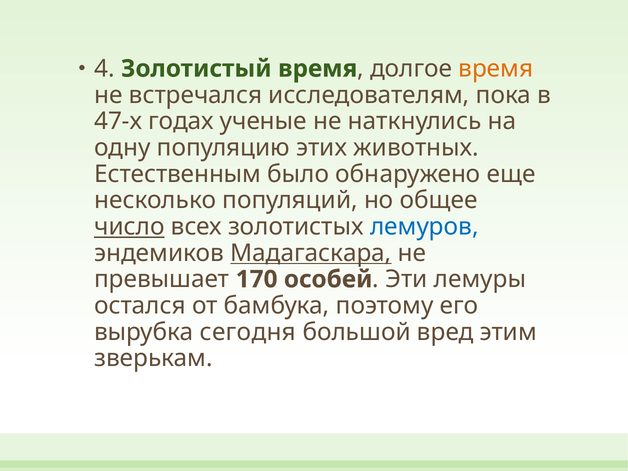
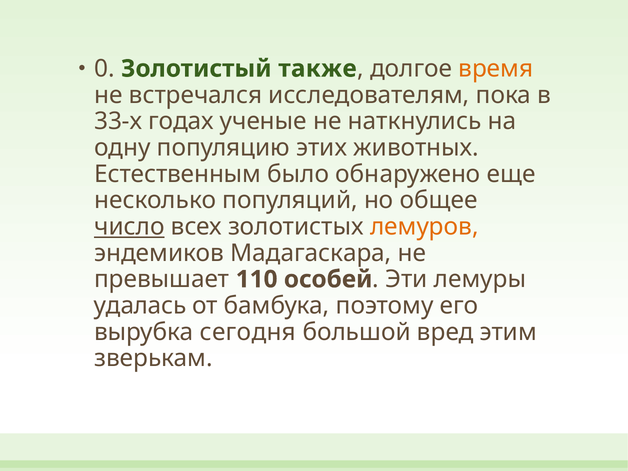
4: 4 -> 0 (104, 69)
Золотистый время: время -> также (318, 69)
47-х: 47-х -> 33-х (118, 121)
лемуров colour: blue -> orange (424, 227)
Мадагаскара underline: present -> none (311, 253)
170: 170 -> 110 (257, 279)
остался: остался -> удалась (140, 306)
